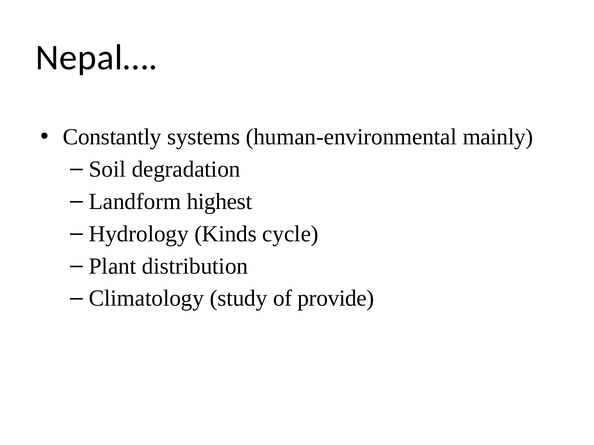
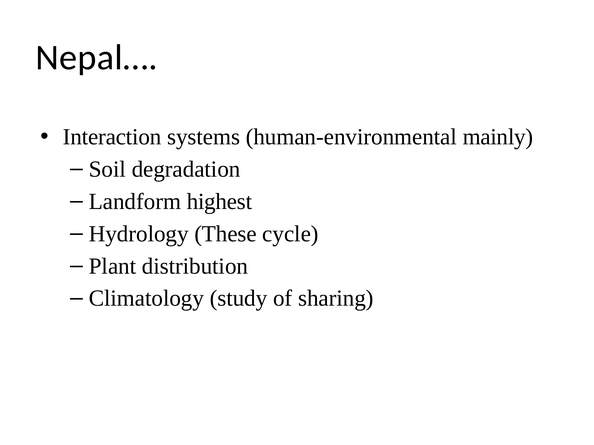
Constantly: Constantly -> Interaction (112, 137)
Kinds: Kinds -> These (226, 234)
provide: provide -> sharing (336, 299)
